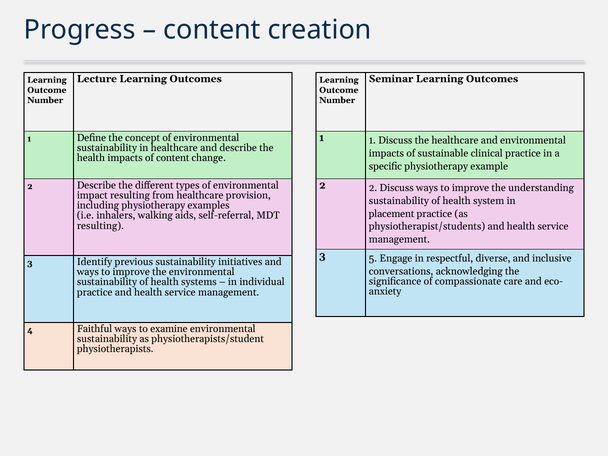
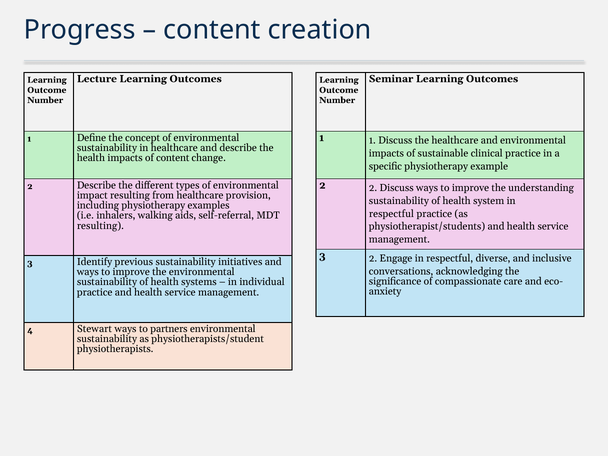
placement: placement -> respectful (391, 214)
3 5: 5 -> 2 (373, 258)
Faithful: Faithful -> Stewart (94, 329)
examine: examine -> partners (169, 329)
